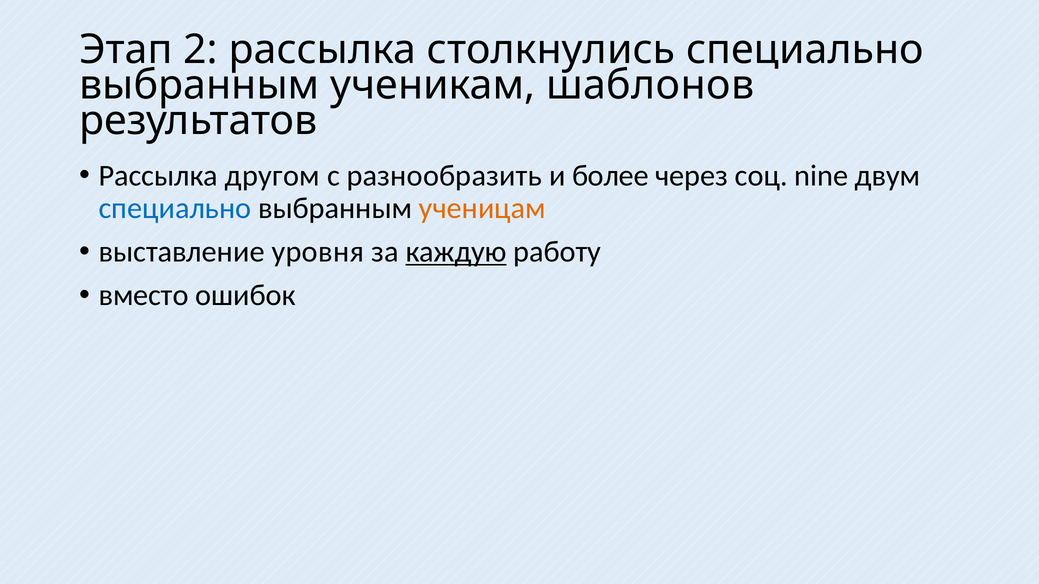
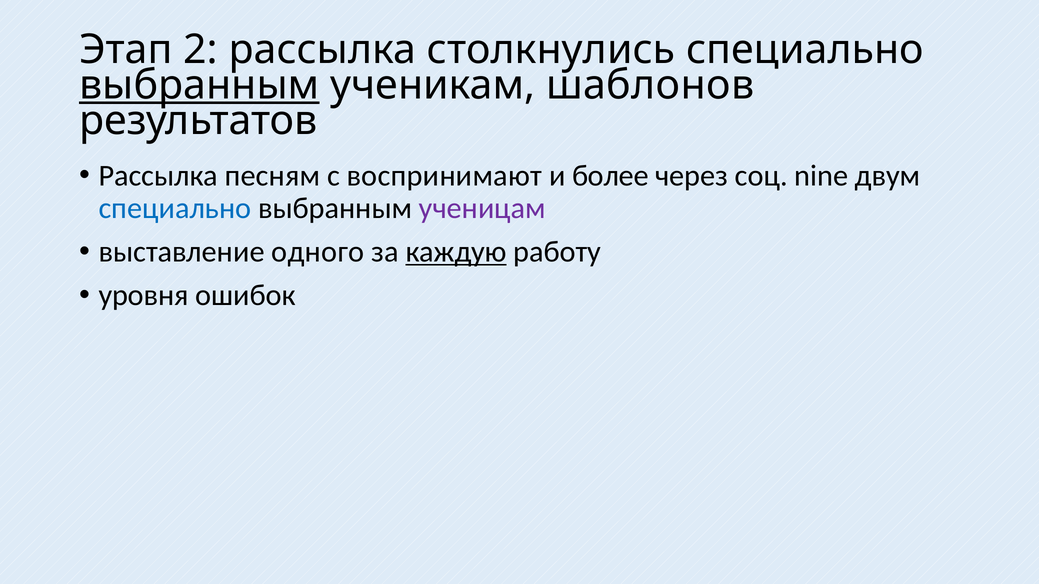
выбранным underline: none -> present (199, 85)
другом: другом -> песням (272, 176)
разнообразить: разнообразить -> воспринимают (444, 176)
ученицам colour: orange -> purple (482, 208)
уровня: уровня -> одного (318, 252)
вместо: вместо -> уровня (144, 296)
